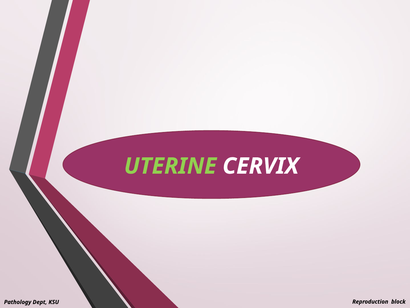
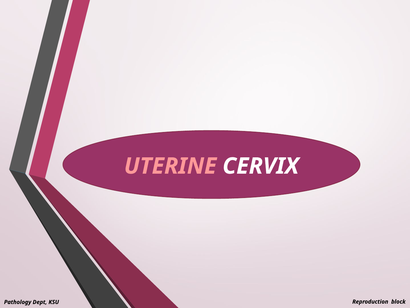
UTERINE colour: light green -> pink (170, 166)
